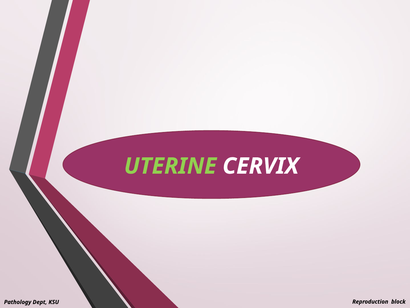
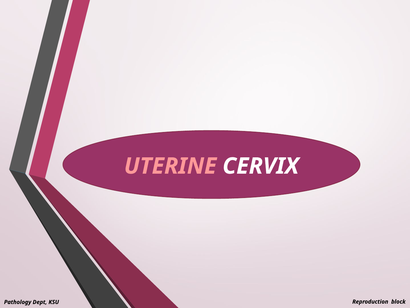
UTERINE colour: light green -> pink (170, 166)
